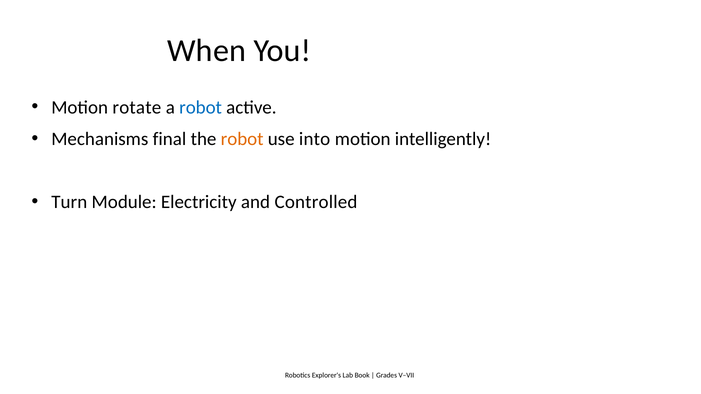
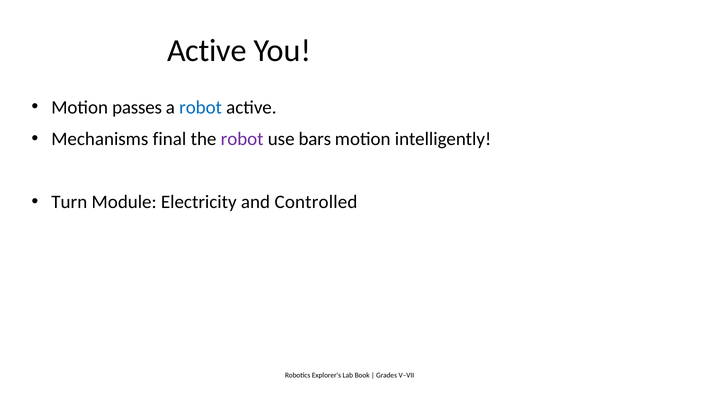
When: When -> Active (207, 51)
rotate: rotate -> passes (137, 107)
robot colour: orange -> purple (242, 139)
into: into -> bars (315, 139)
